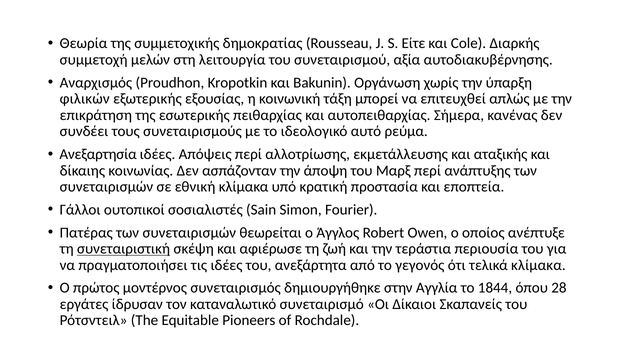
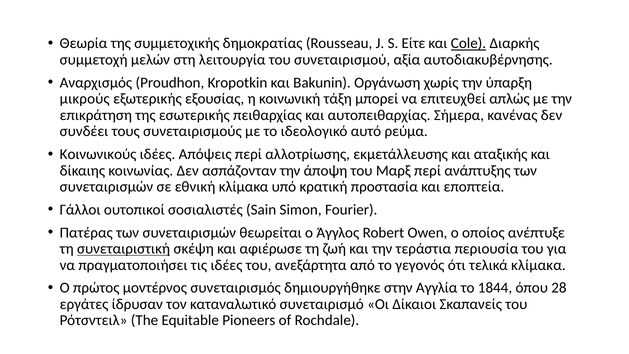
Cole underline: none -> present (468, 43)
φιλικών: φιλικών -> μικρούς (85, 99)
Ανεξαρτησία: Ανεξαρτησία -> Κοινωνικούς (98, 154)
